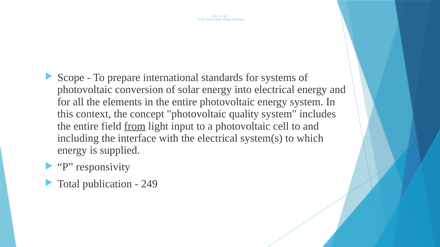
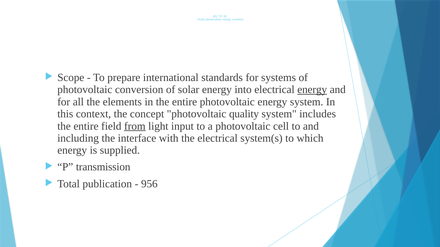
energy underline: none -> present (312, 90)
responsivity: responsivity -> transmission (103, 167)
249: 249 -> 956 (149, 184)
